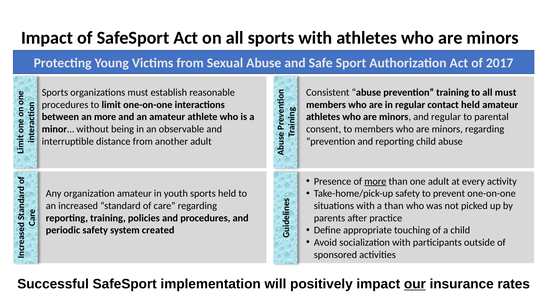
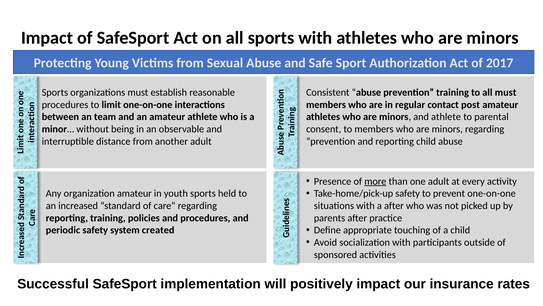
contact held: held -> post (471, 104)
more: more -> team (105, 117)
and regular: regular -> athlete (446, 117)
a than: than -> after (394, 205)
our underline: present -> none (415, 284)
